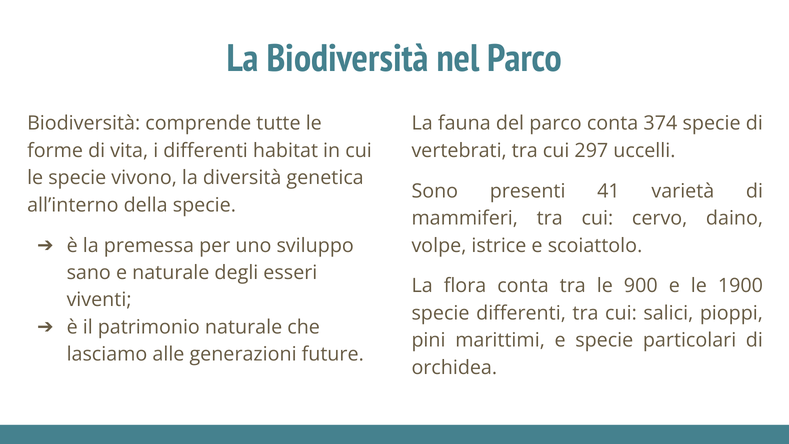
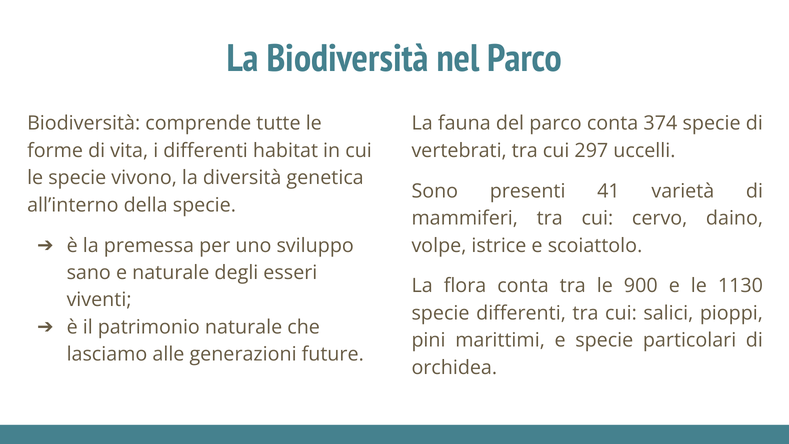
1900: 1900 -> 1130 (740, 286)
